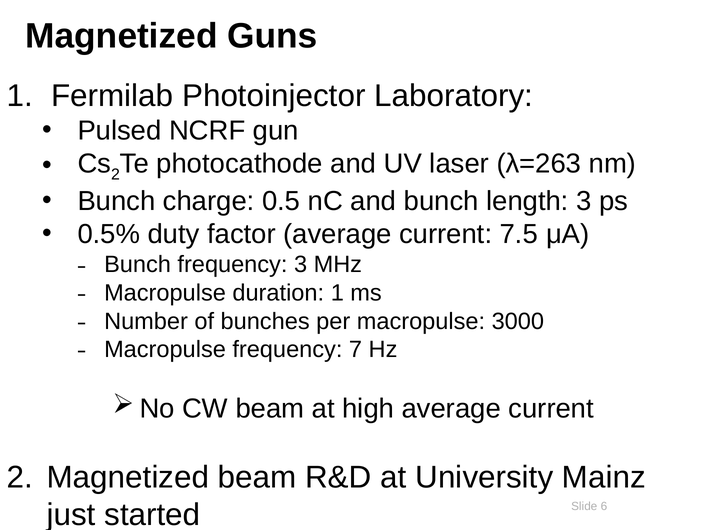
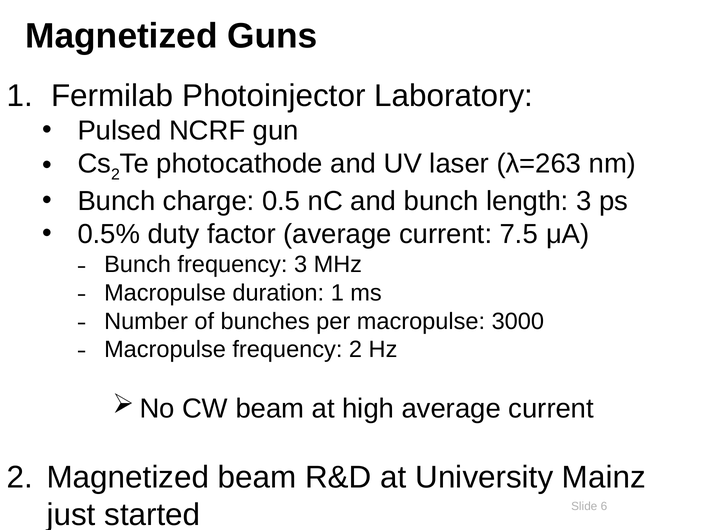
frequency 7: 7 -> 2 (355, 350)
